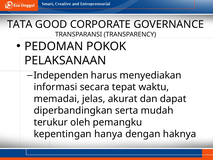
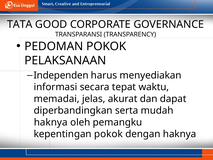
terukur: terukur -> haknya (51, 122)
kepentingan hanya: hanya -> pokok (108, 134)
